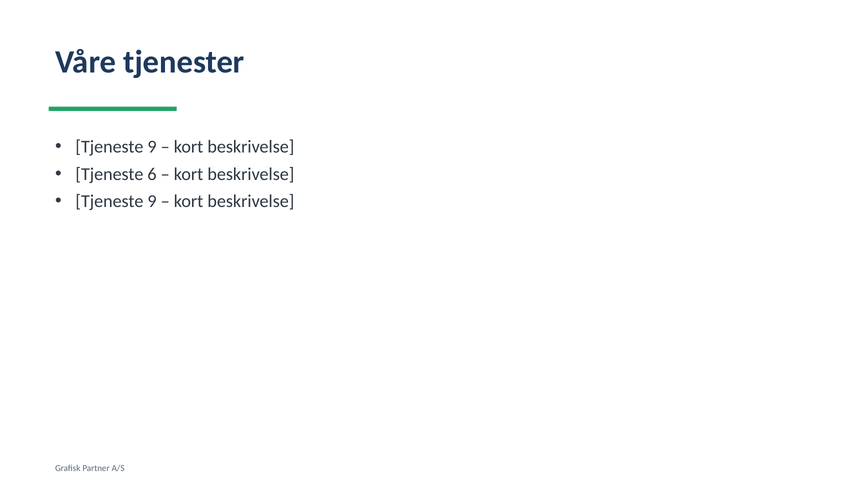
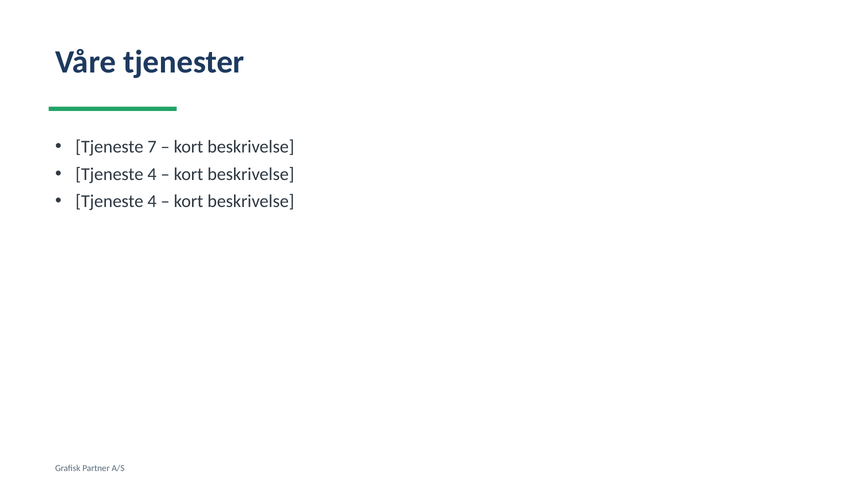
9: 9 -> 7 (152, 147)
6: 6 -> 4 (152, 174)
9: 9 -> 4 (152, 201)
